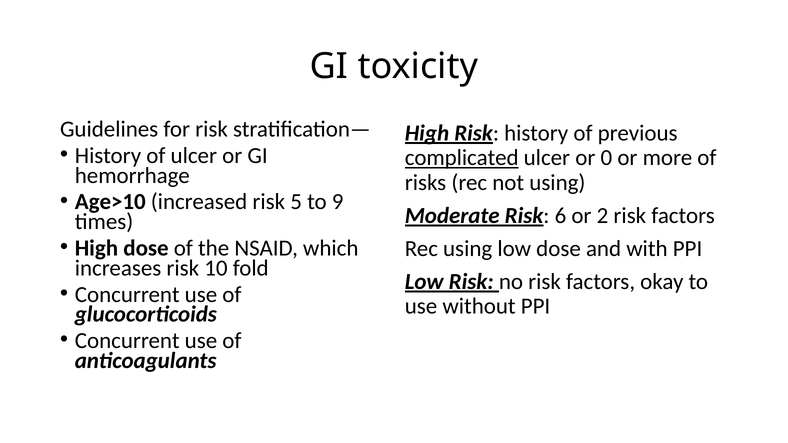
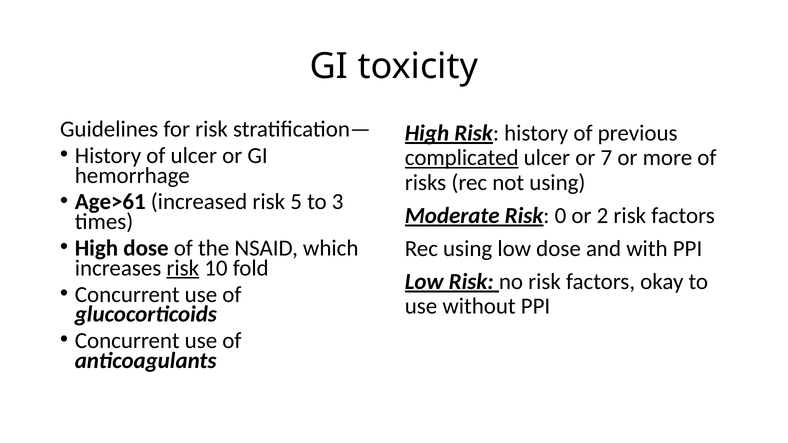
0: 0 -> 7 (606, 158)
Age>10: Age>10 -> Age>61 (110, 202)
9: 9 -> 3 (338, 202)
6: 6 -> 0 (560, 216)
risk underline: none -> present (183, 268)
